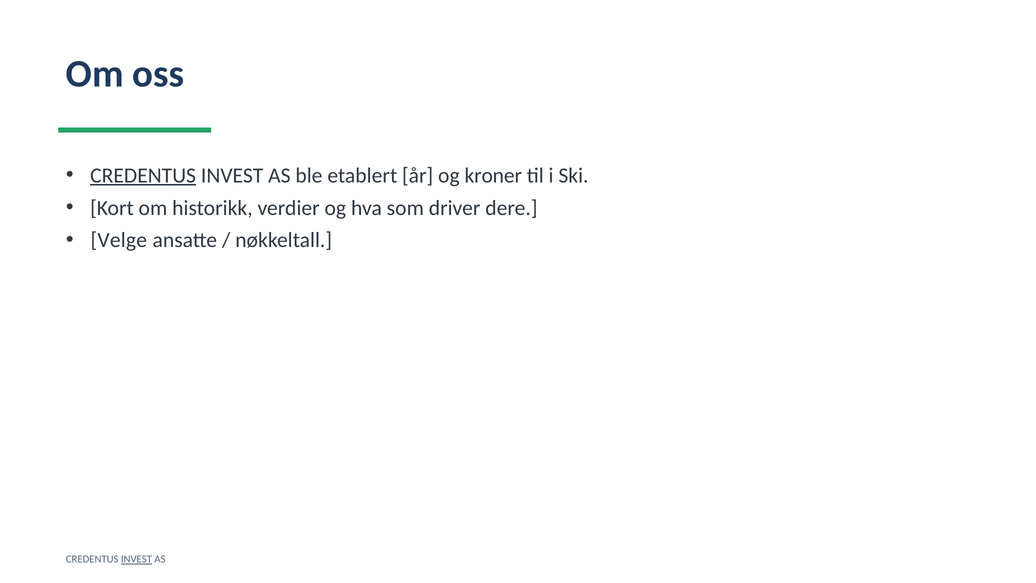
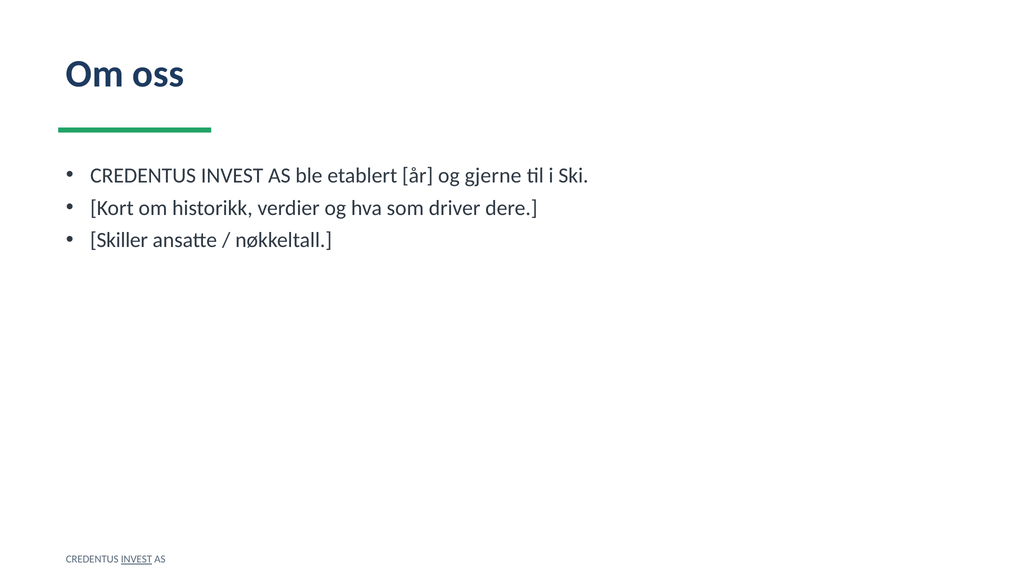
CREDENTUS underline: present -> none (143, 175)
kroner: kroner -> gjerne (493, 175)
Velge: Velge -> Skiller (119, 240)
